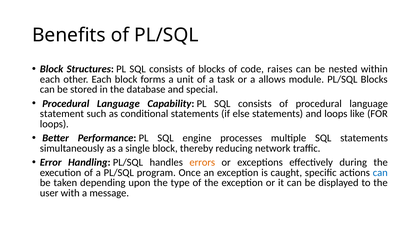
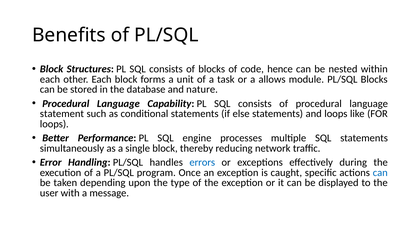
raises: raises -> hence (280, 69)
special: special -> nature (202, 90)
errors colour: orange -> blue (202, 163)
